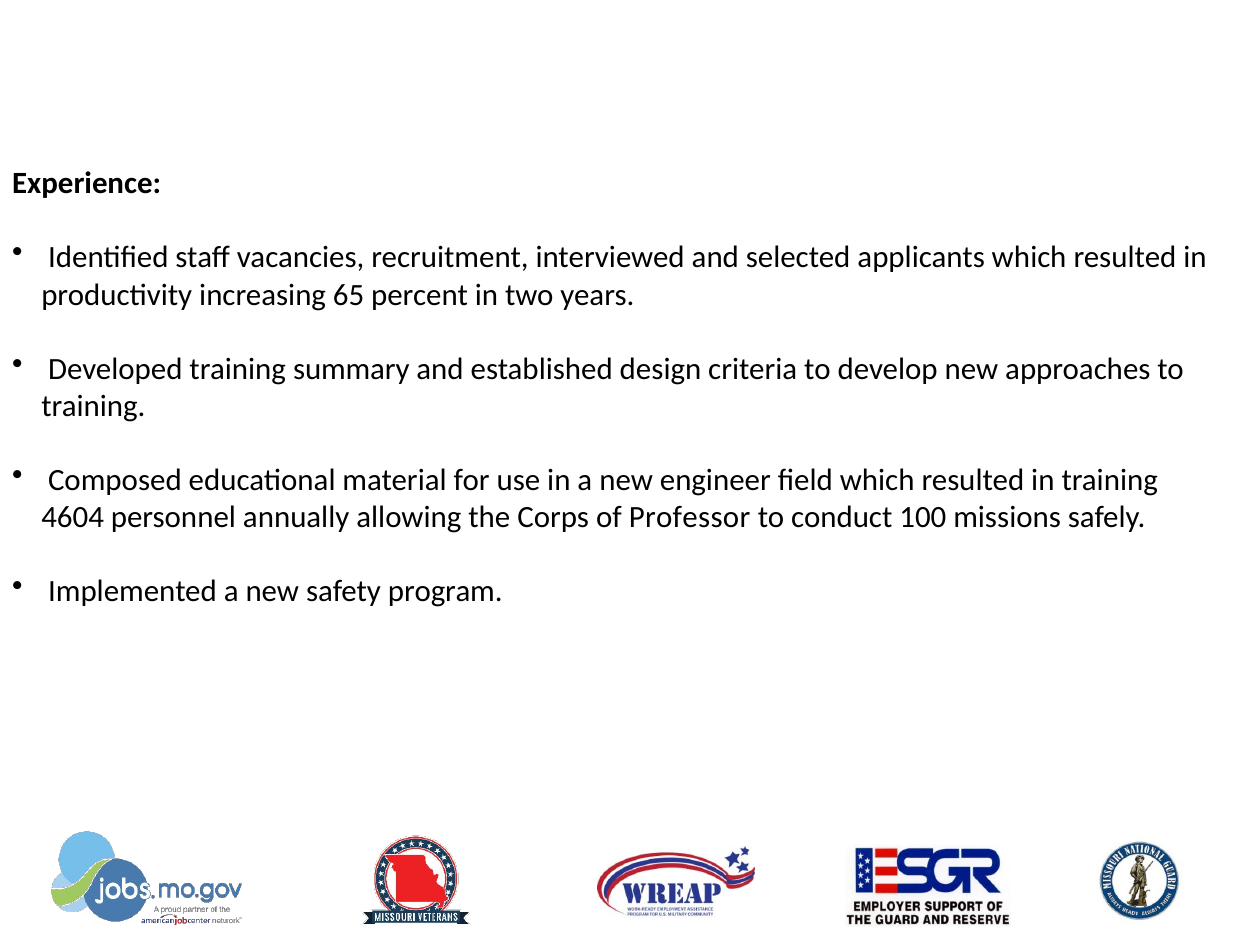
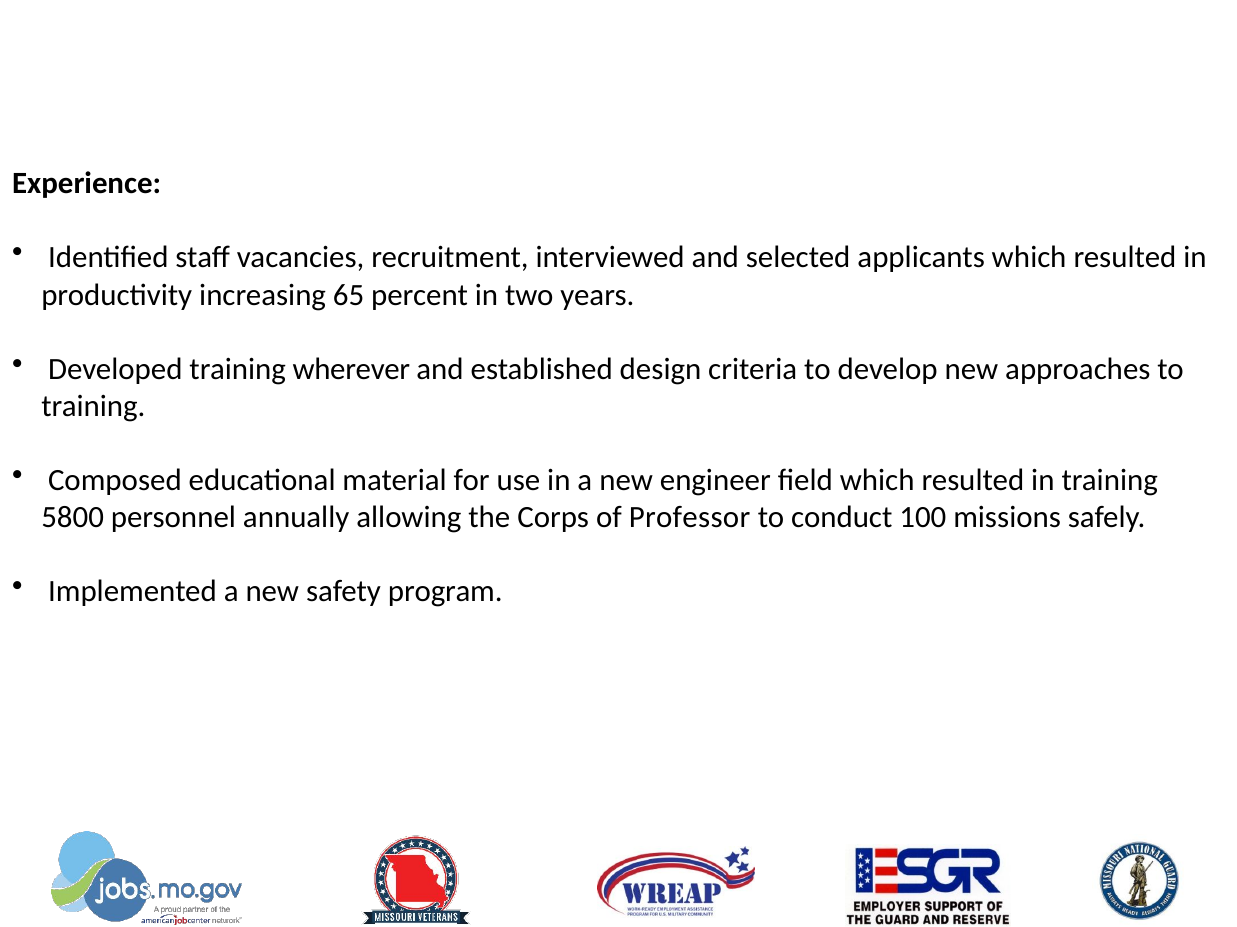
summary: summary -> wherever (351, 369)
4604: 4604 -> 5800 (73, 518)
